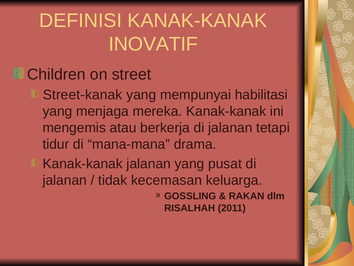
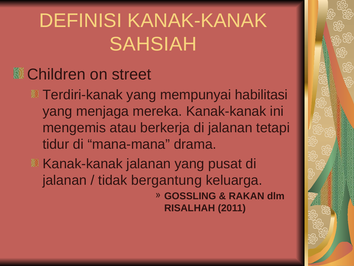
INOVATIF: INOVATIF -> SAHSIAH (153, 44)
Street-kanak: Street-kanak -> Terdiri-kanak (83, 95)
kecemasan: kecemasan -> bergantung (166, 180)
